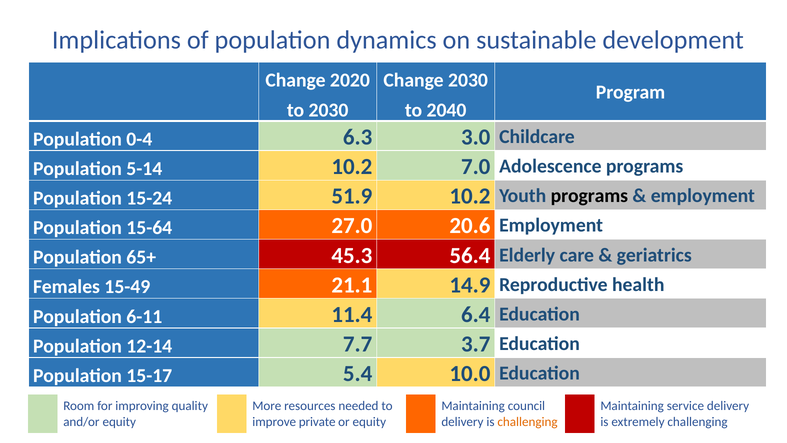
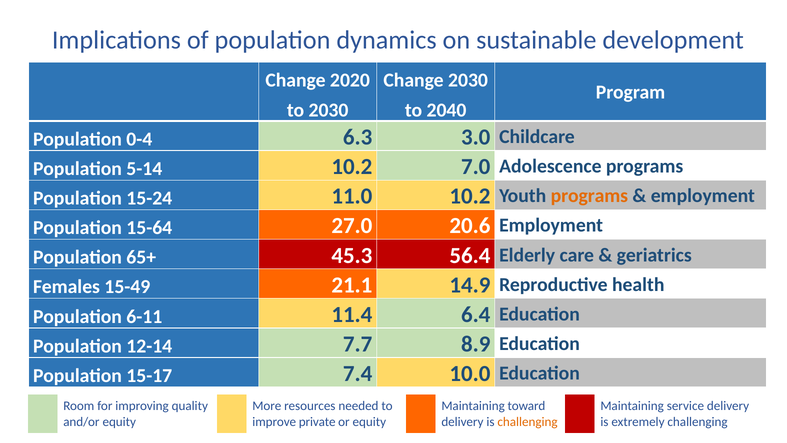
51.9: 51.9 -> 11.0 (352, 196)
programs colour: black -> orange (589, 196)
3.7: 3.7 -> 8.9 (476, 344)
5.4: 5.4 -> 7.4 (358, 373)
council: council -> toward (526, 405)
